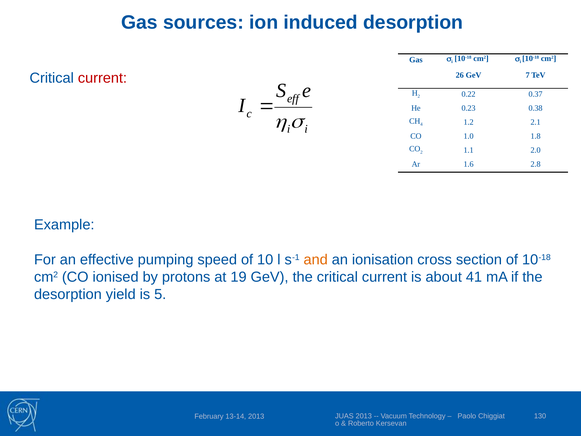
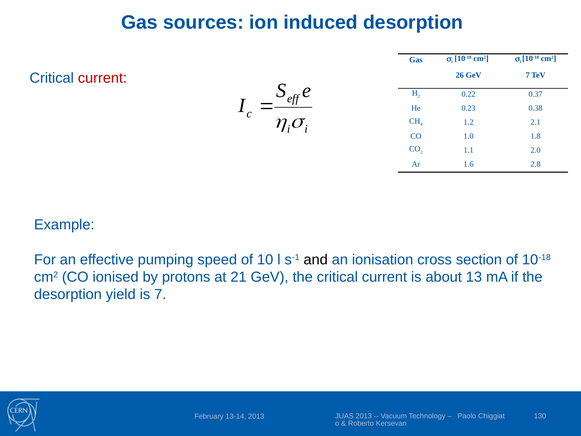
and colour: orange -> black (316, 259)
19: 19 -> 21 (239, 277)
41: 41 -> 13 (474, 277)
is 5: 5 -> 7 (160, 294)
